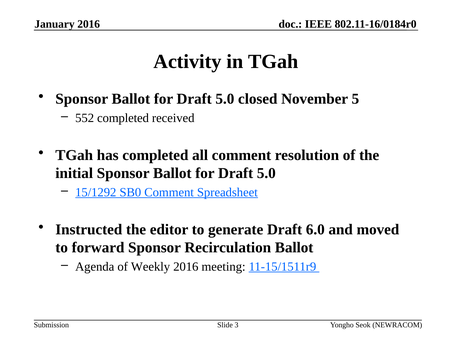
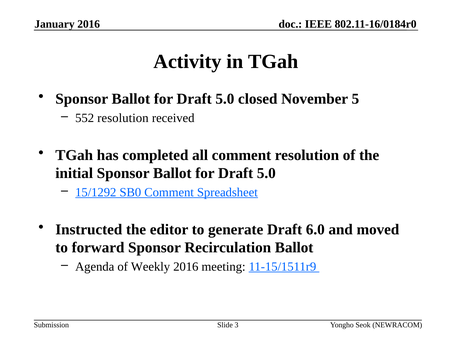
552 completed: completed -> resolution (123, 118)
